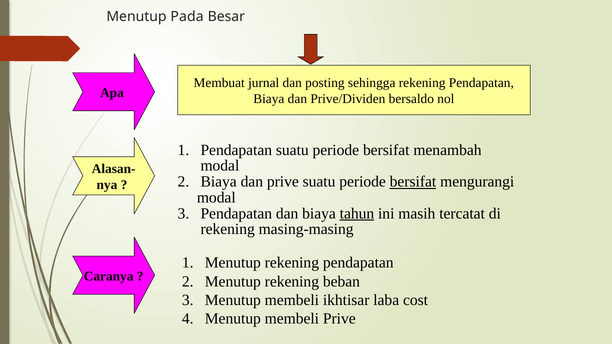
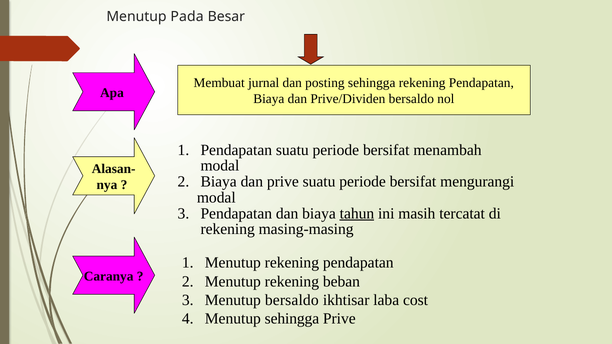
bersifat underline: present -> none (413, 182)
membeli: membeli -> bersaldo (292, 300)
membeli: membeli -> sehingga (292, 319)
